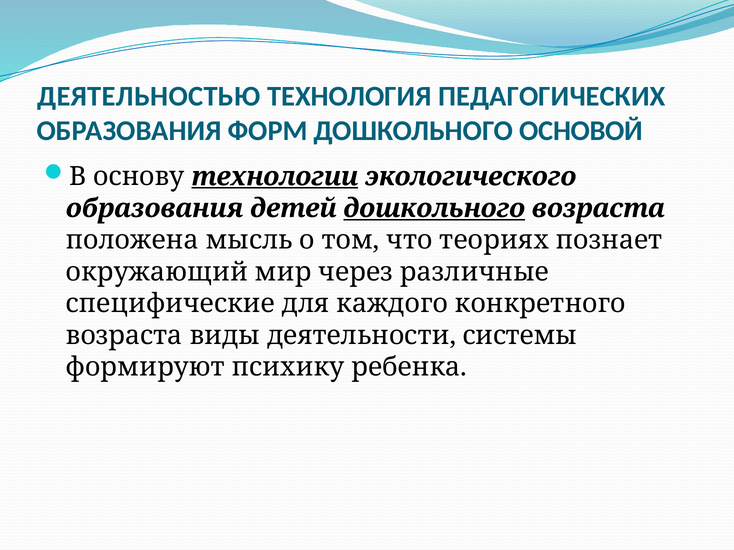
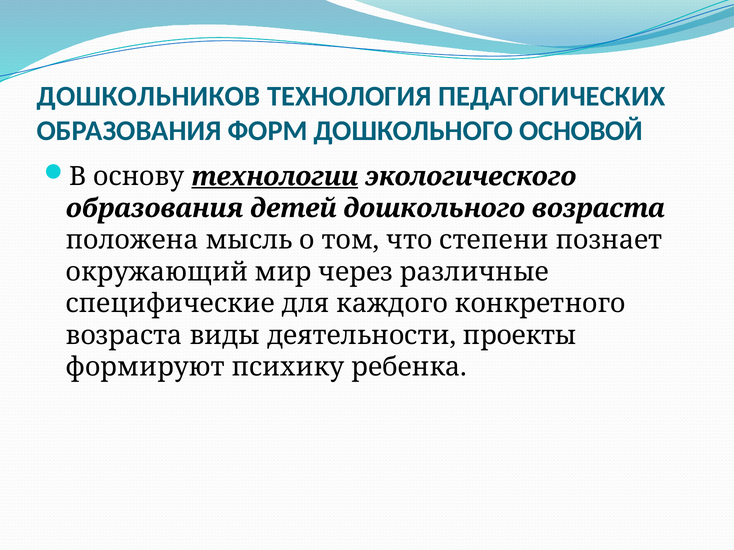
ДЕЯТЕЛЬНОСТЬЮ: ДЕЯТЕЛЬНОСТЬЮ -> ДОШКОЛЬНИКОВ (149, 96)
дошкольного underline: present -> none (434, 209)
теориях: теориях -> степени (494, 240)
системы: системы -> проекты (520, 336)
